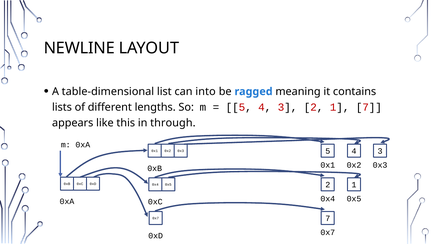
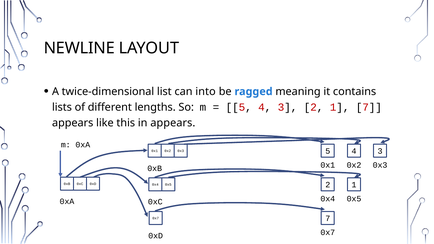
table-dimensional: table-dimensional -> twice-dimensional (108, 92)
in through: through -> appears (173, 123)
